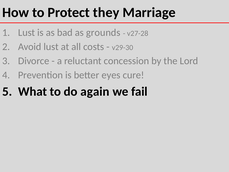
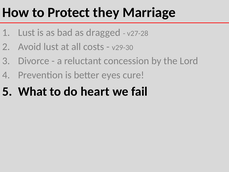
grounds: grounds -> dragged (103, 33)
again: again -> heart (95, 91)
